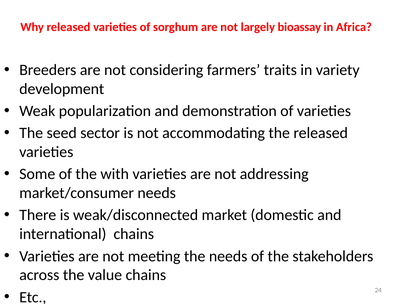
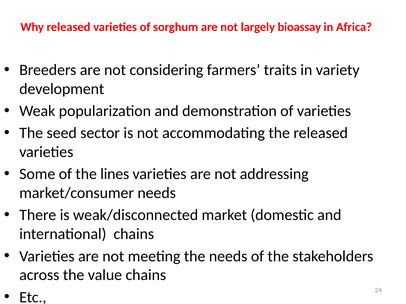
with: with -> lines (115, 174)
